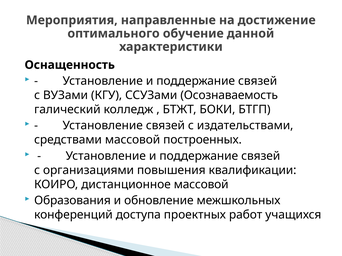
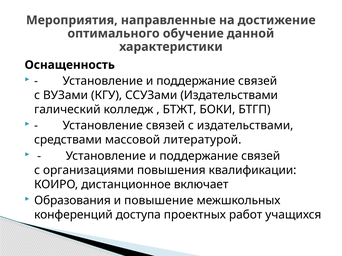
ССУЗами Осознаваемость: Осознаваемость -> Издательствами (229, 95)
построенных: построенных -> литературой (202, 140)
дистанционное массовой: массовой -> включает (201, 185)
обновление: обновление -> повышение (159, 201)
